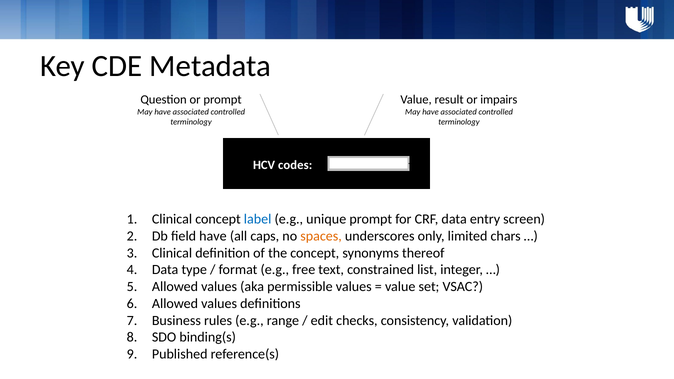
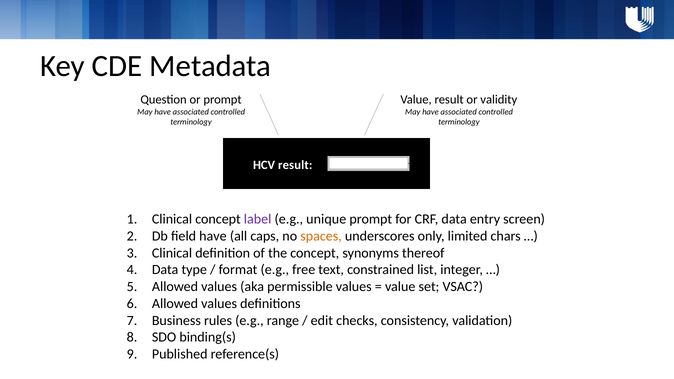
impairs: impairs -> validity (499, 100)
HCV codes: codes -> result (295, 165)
label colour: blue -> purple (258, 219)
